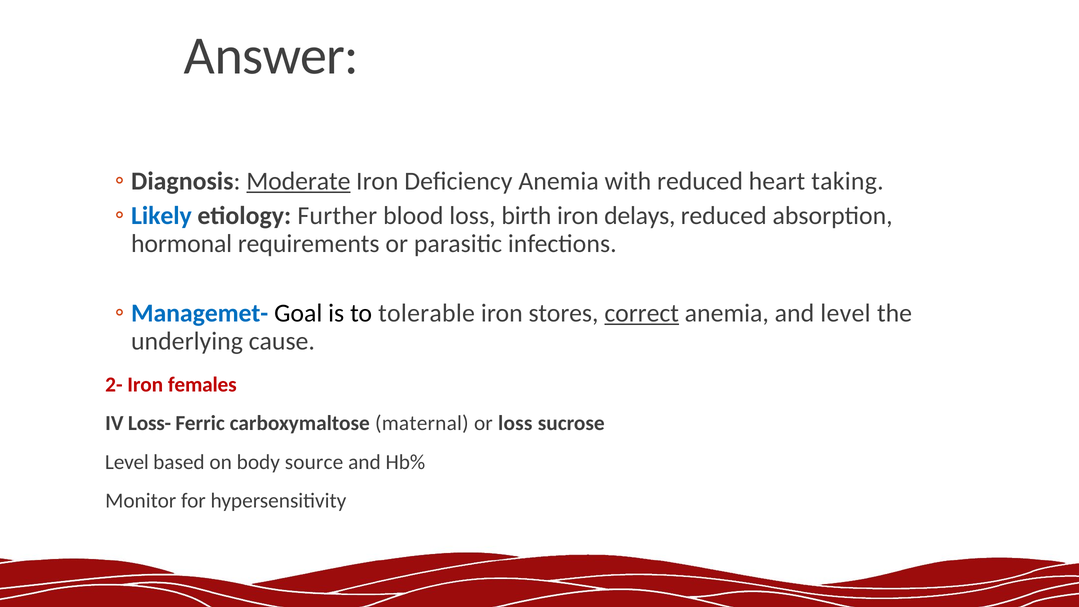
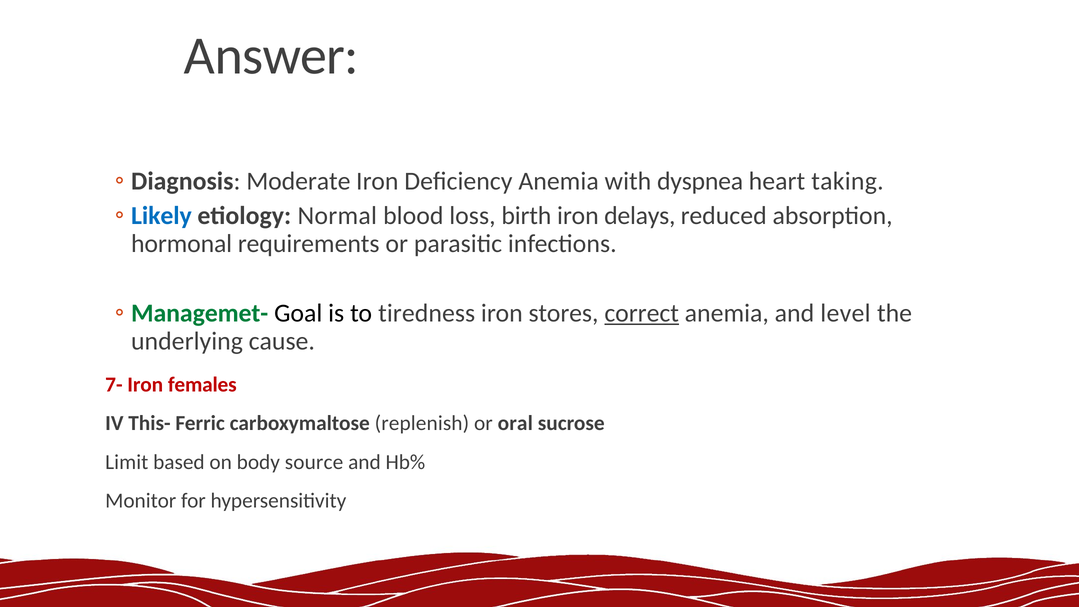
Moderate underline: present -> none (298, 181)
with reduced: reduced -> dyspnea (700, 181)
Further: Further -> Normal (337, 216)
Managemet- colour: blue -> green (200, 313)
tolerable: tolerable -> tiredness (427, 313)
2-: 2- -> 7- (114, 384)
Loss-: Loss- -> This- (149, 423)
maternal: maternal -> replenish (422, 423)
or loss: loss -> oral (515, 423)
Level: Level -> Limit (127, 462)
